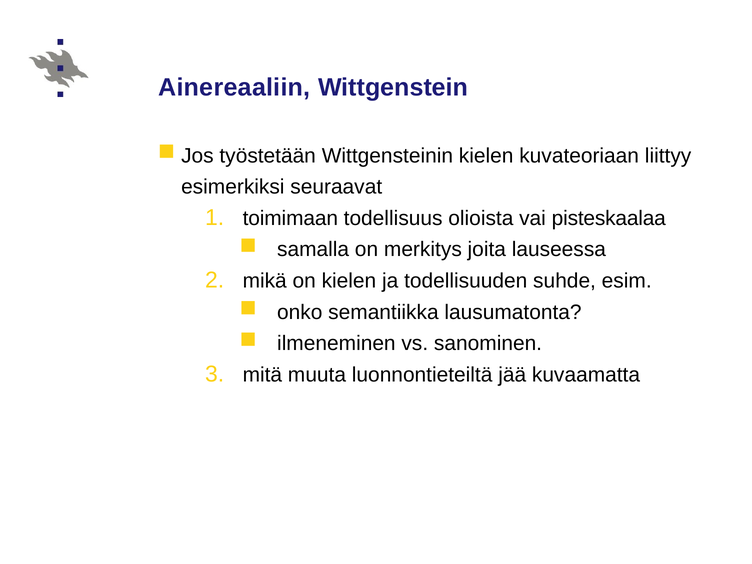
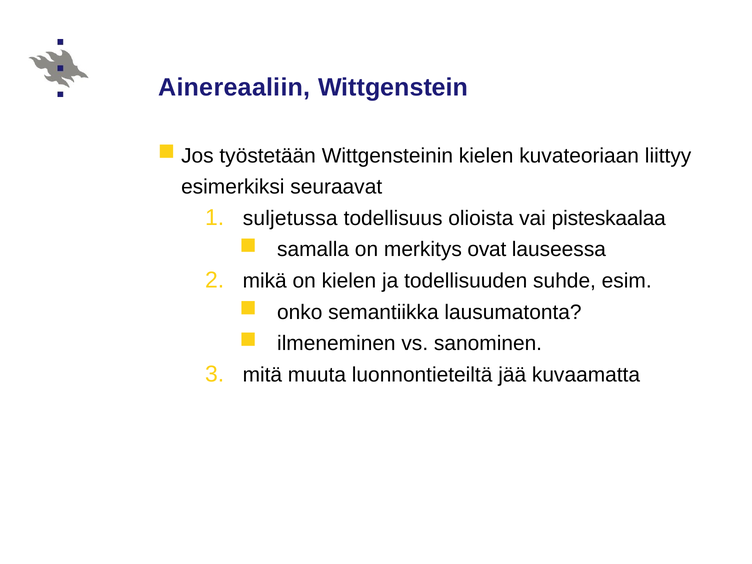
toimimaan: toimimaan -> suljetussa (290, 218)
joita: joita -> ovat (487, 250)
